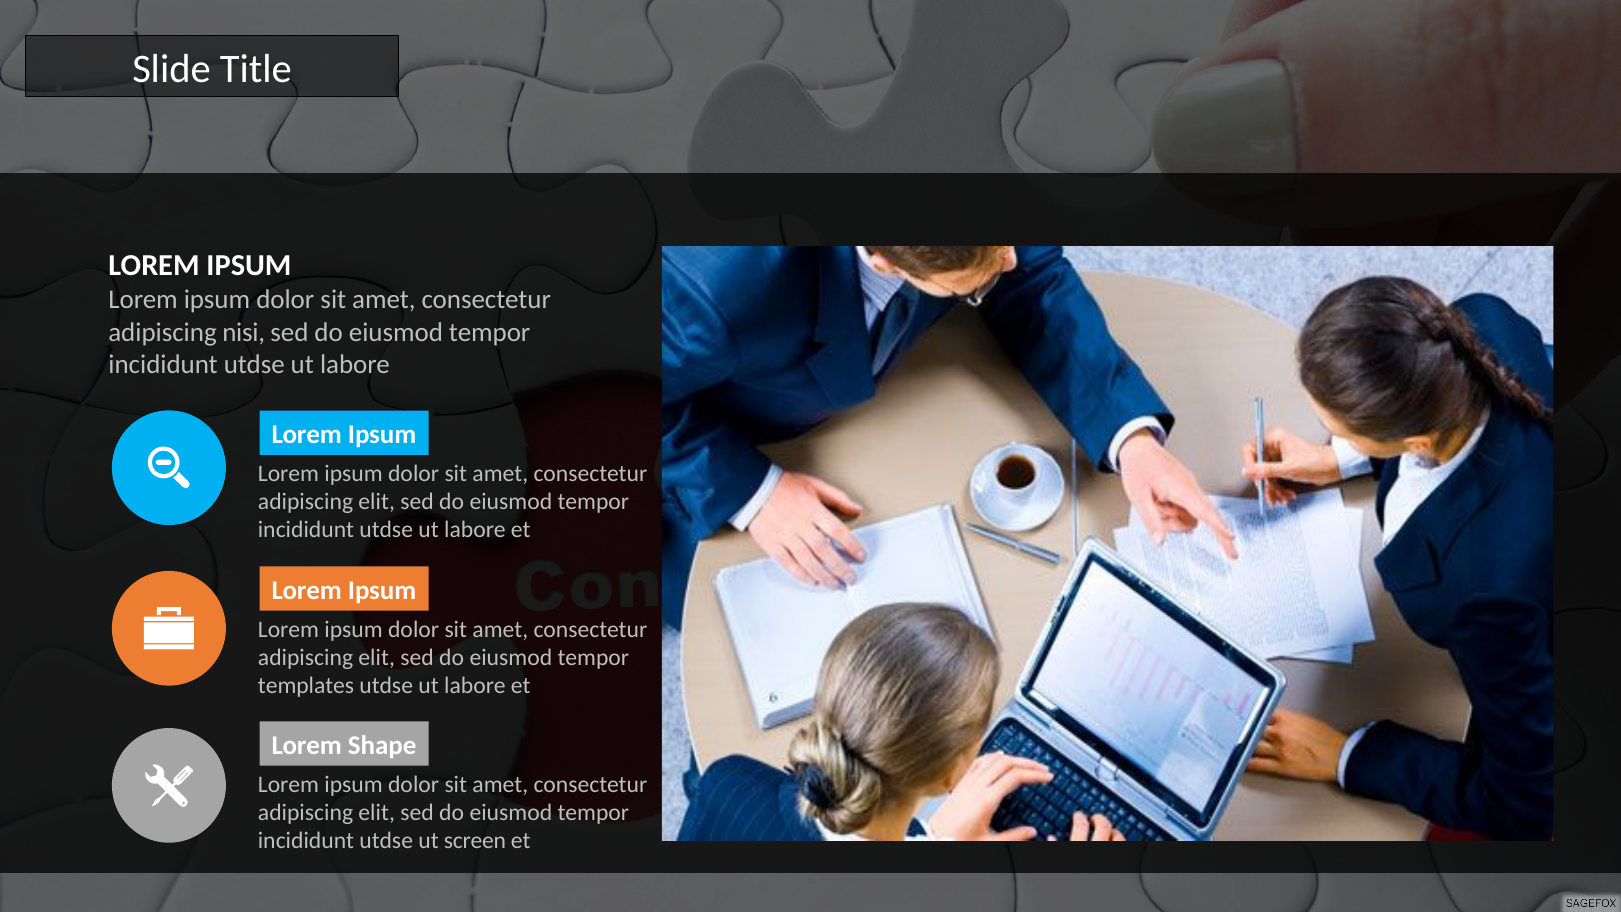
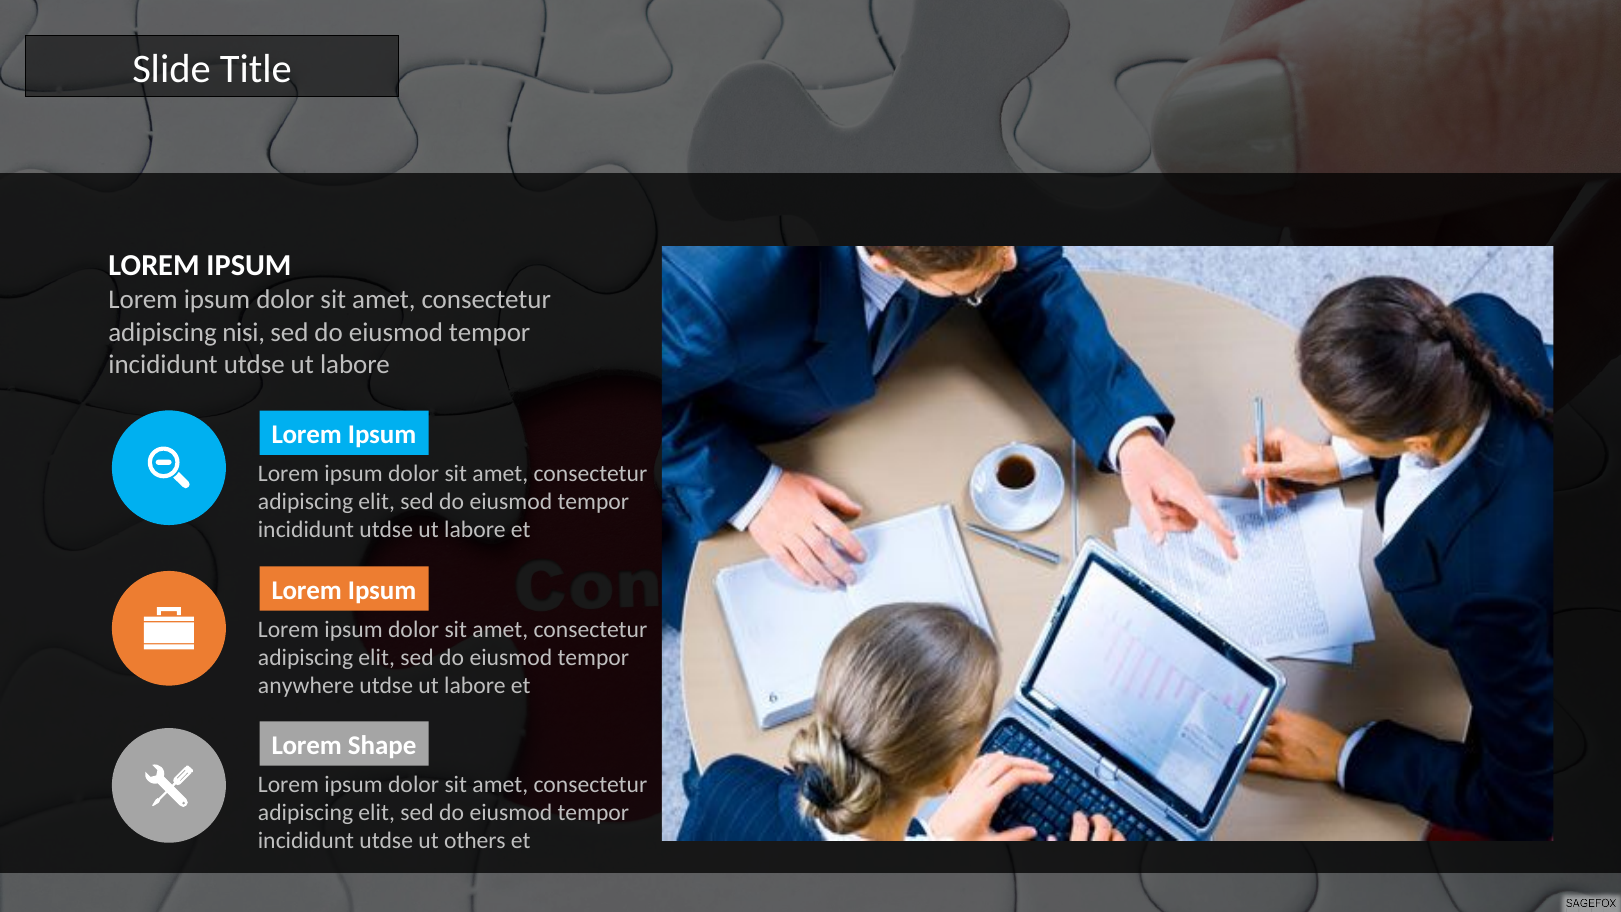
templates: templates -> anywhere (306, 686)
screen: screen -> others (475, 841)
